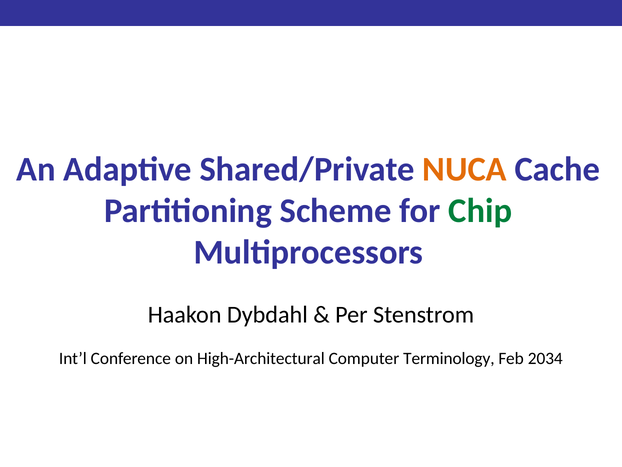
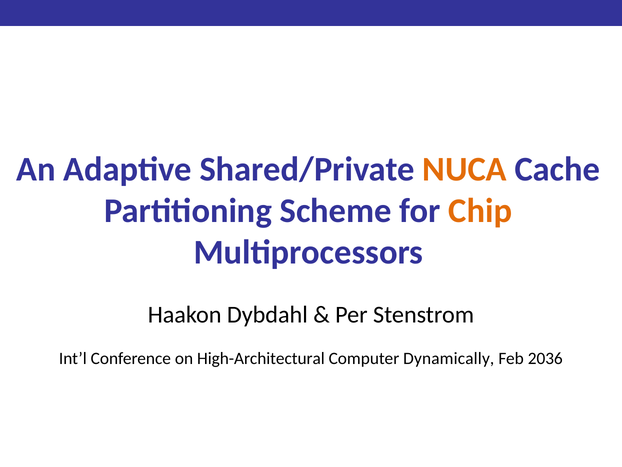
Chip colour: green -> orange (480, 210)
Terminology: Terminology -> Dynamically (449, 358)
2034: 2034 -> 2036 (545, 358)
